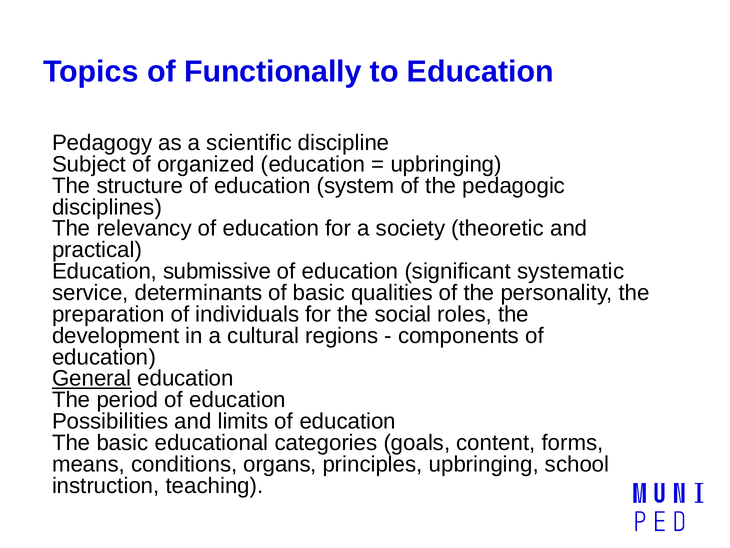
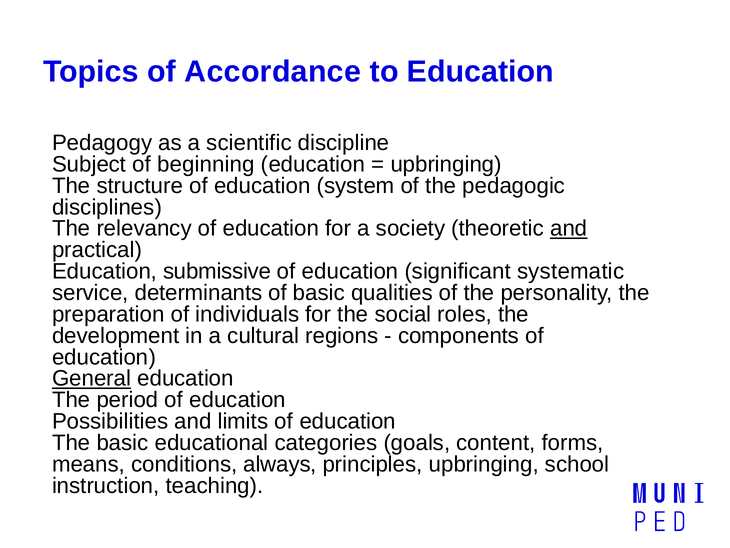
Functionally: Functionally -> Accordance (273, 72)
organized: organized -> beginning (206, 164)
and underline: none -> present (569, 228)
organs: organs -> always (280, 464)
